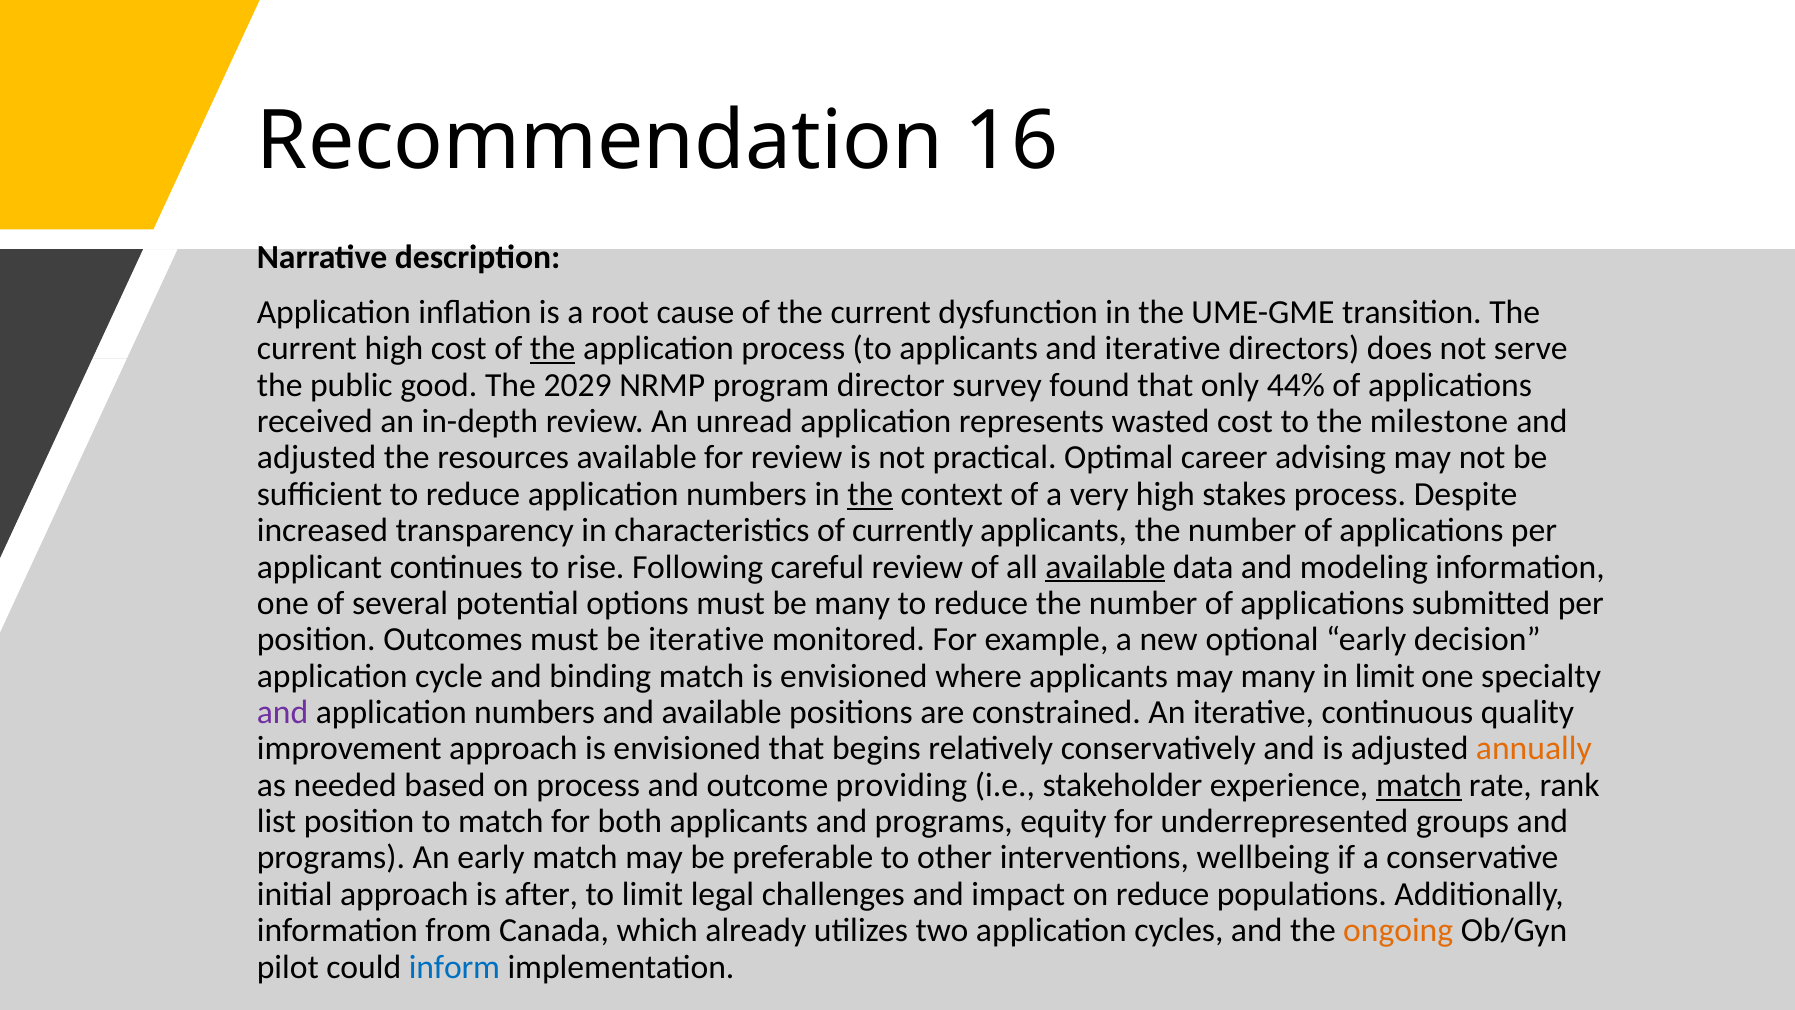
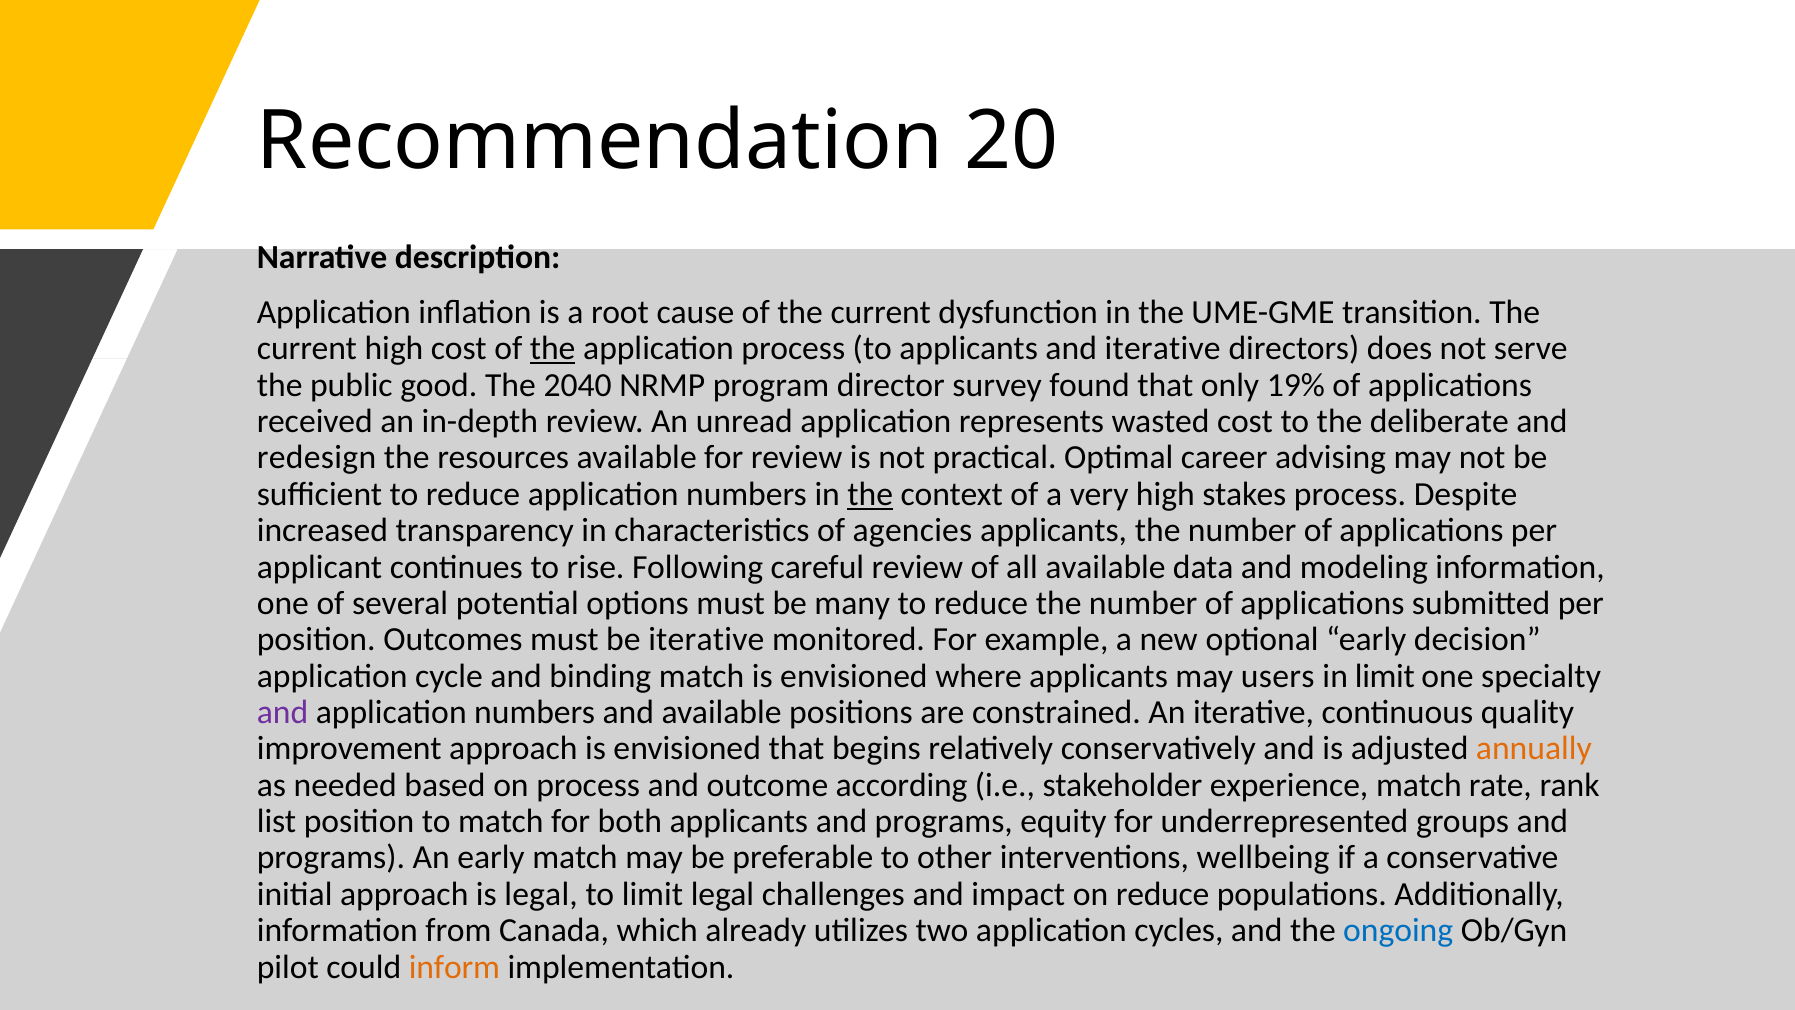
16: 16 -> 20 (1011, 141)
2029: 2029 -> 2040 (578, 385)
44%: 44% -> 19% (1296, 385)
milestone: milestone -> deliberate (1439, 421)
adjusted: adjusted -> redesign (317, 458)
currently: currently -> agencies (912, 530)
available underline: present -> none (1105, 567)
may many: many -> users (1278, 676)
providing: providing -> according (902, 785)
match underline: present -> none (1419, 785)
is after: after -> legal (541, 894)
ongoing colour: orange -> blue (1398, 930)
inform colour: blue -> orange (454, 967)
